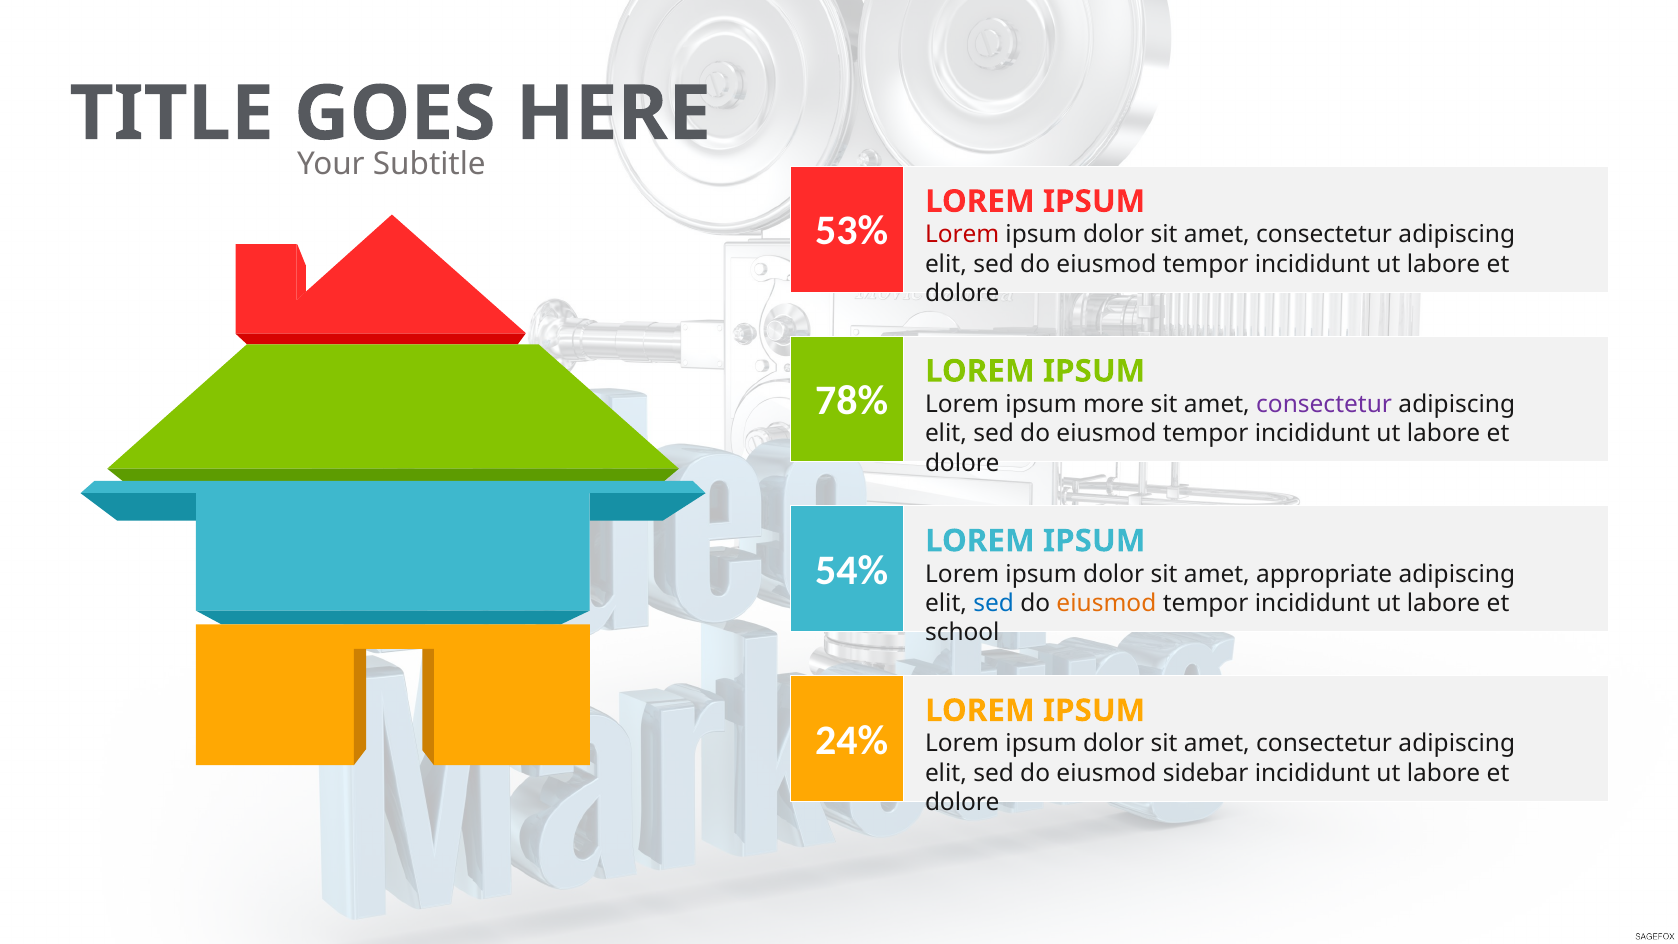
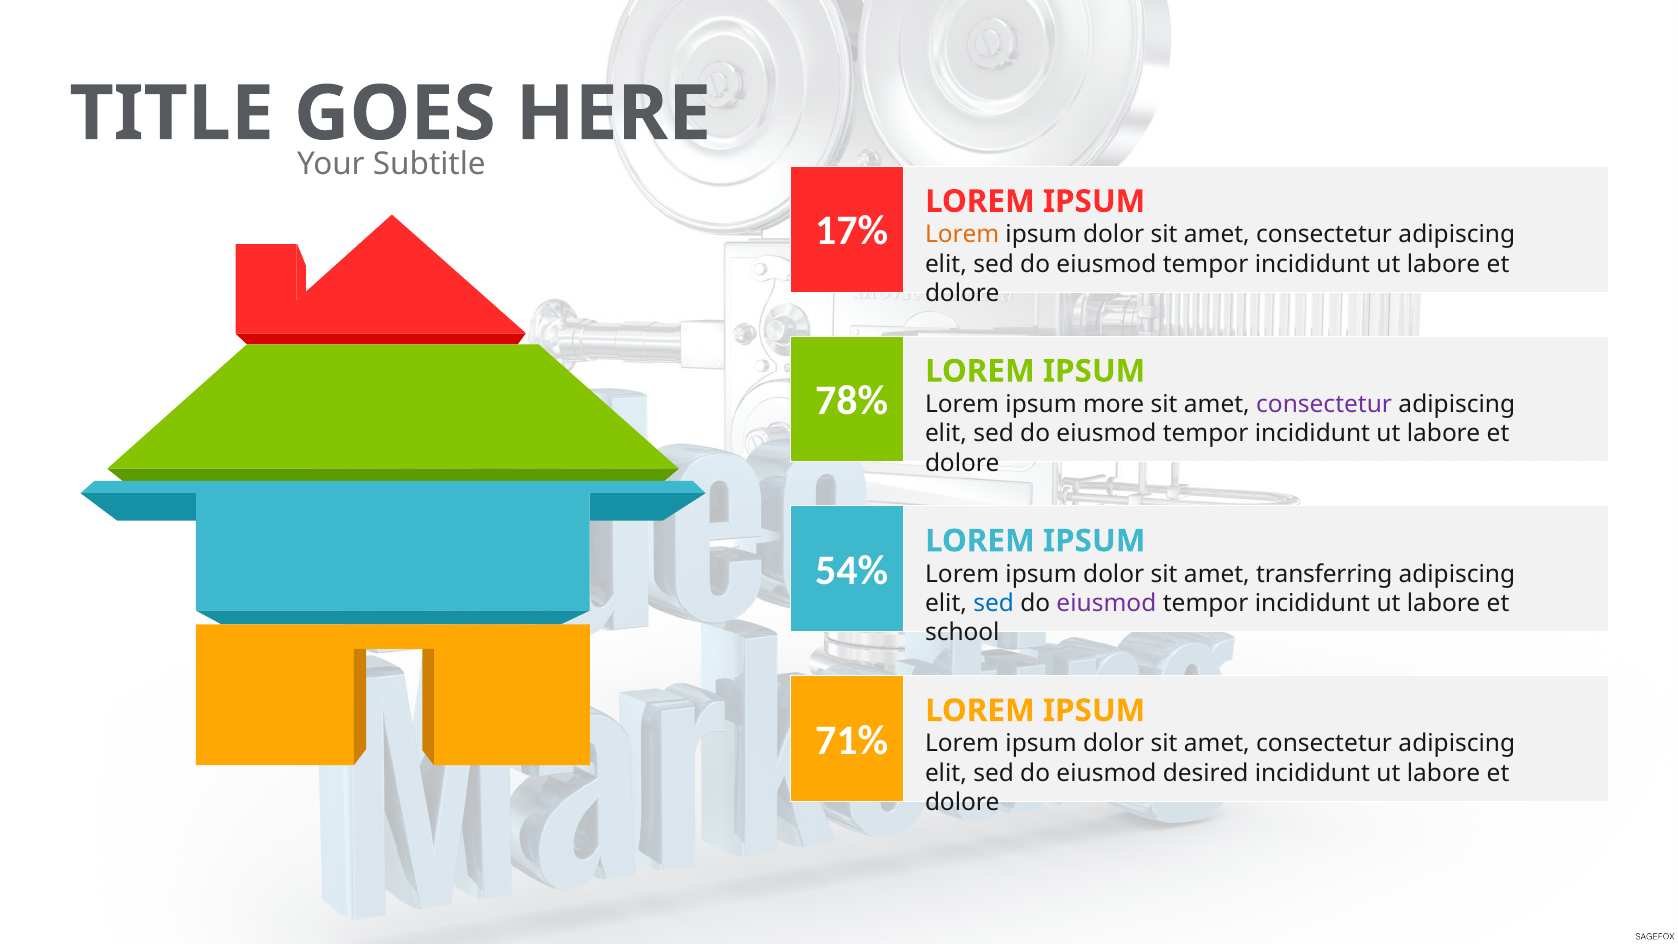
53%: 53% -> 17% (852, 231)
Lorem colour: red -> orange (962, 235)
appropriate: appropriate -> transferring (1324, 574)
eiusmod colour: orange -> purple (1106, 603)
24%: 24% -> 71% (852, 740)
sidebar: sidebar -> desired (1206, 773)
